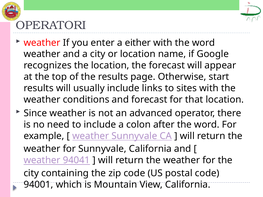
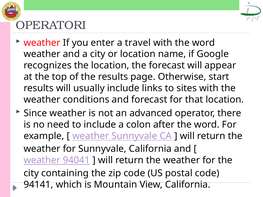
either: either -> travel (138, 43)
94001: 94001 -> 94141 (38, 185)
